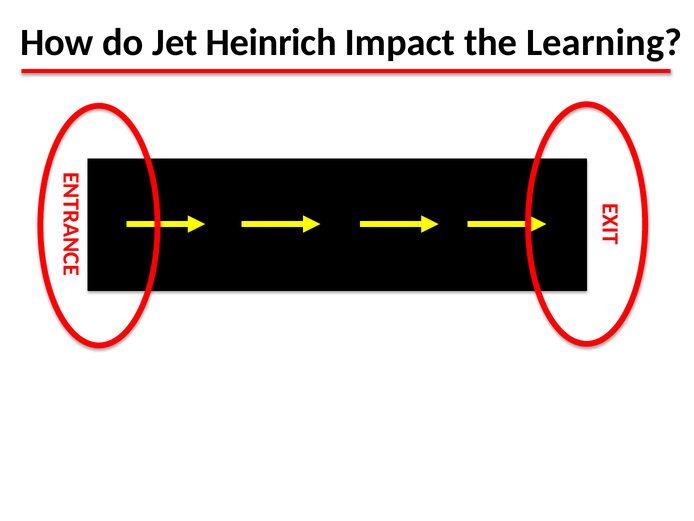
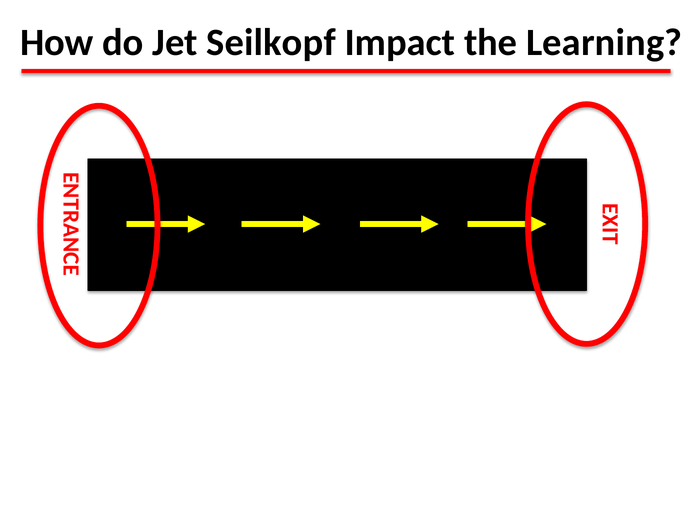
Heinrich: Heinrich -> Seilkopf (271, 42)
